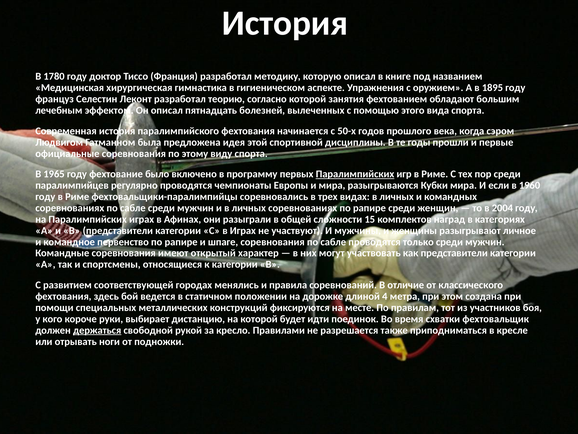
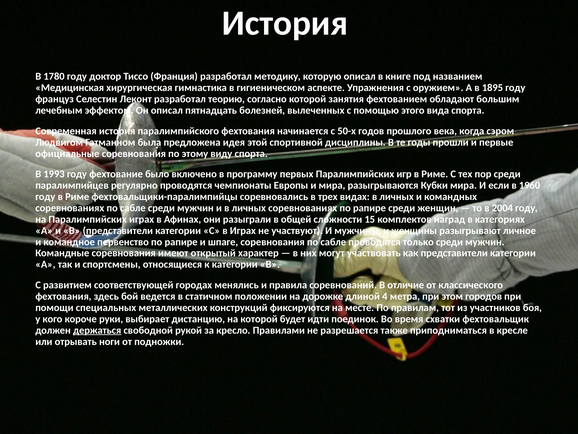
1965: 1965 -> 1993 (54, 174)
Паралимпийских underline: present -> none (355, 174)
создана: создана -> городов (484, 296)
